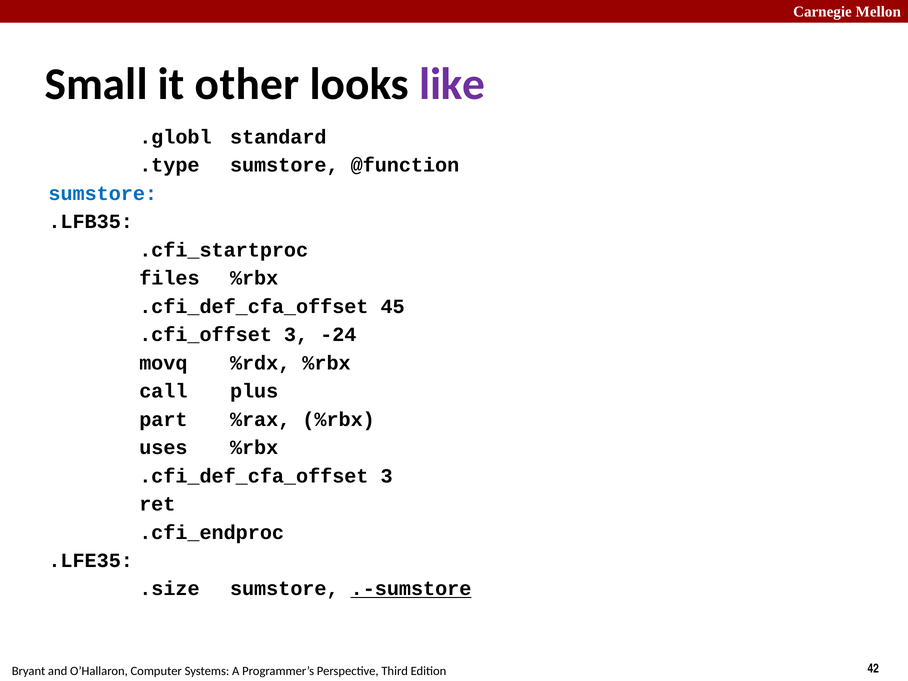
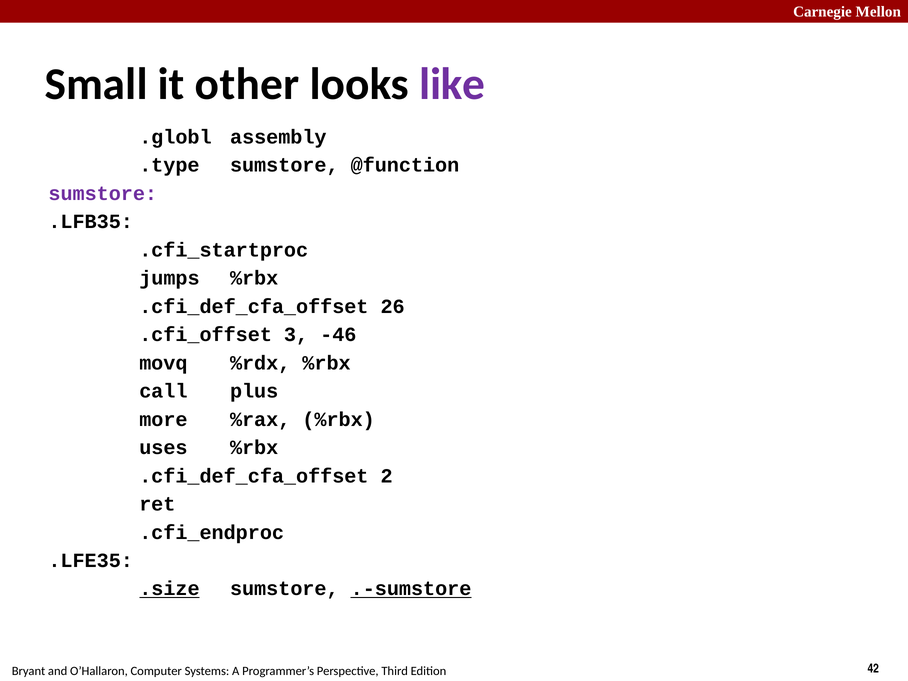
standard: standard -> assembly (278, 137)
sumstore colour: blue -> purple (103, 193)
files: files -> jumps (169, 278)
45: 45 -> 26 (393, 306)
-24: -24 -> -46 (338, 335)
part: part -> more (163, 419)
.cfi_def_cfa_offset 3: 3 -> 2 (387, 476)
.size underline: none -> present (169, 589)
